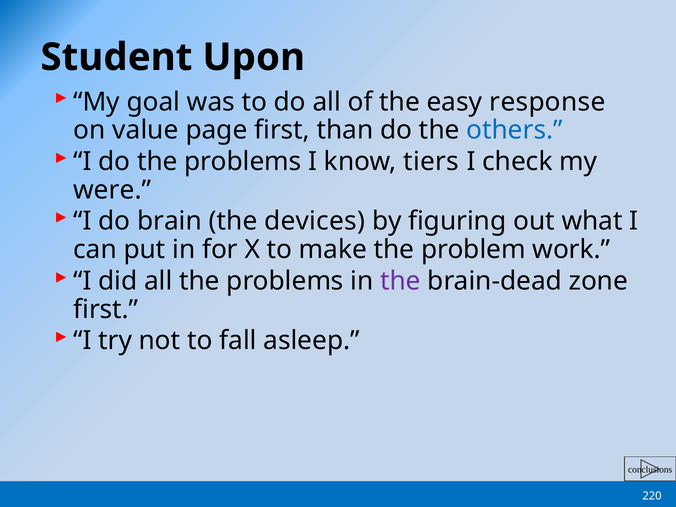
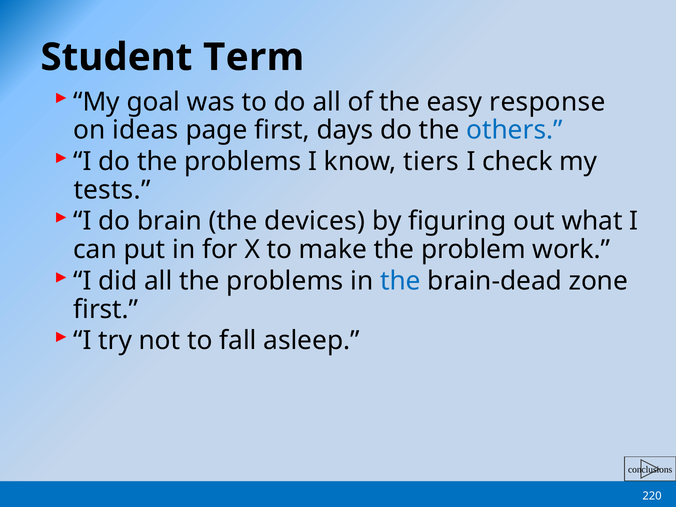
Upon: Upon -> Term (254, 57)
value: value -> ideas (145, 130)
than: than -> days (345, 130)
were: were -> tests (112, 190)
the colour: purple -> blue (400, 281)
